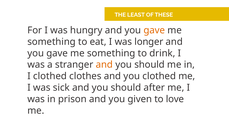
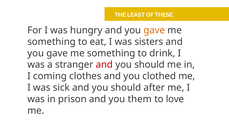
longer: longer -> sisters (149, 42)
and colour: orange -> red (104, 65)
I clothed: clothed -> coming (50, 76)
given: given -> them (140, 99)
